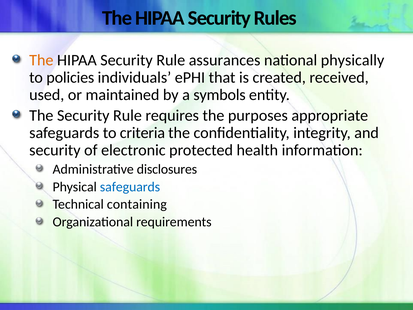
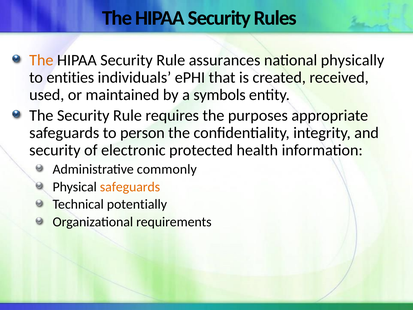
policies: policies -> entities (70, 78)
criteria: criteria -> person (142, 133)
disclosures: disclosures -> commonly (167, 169)
safeguards colour: blue -> orange (130, 187)
containing: containing -> potentially (137, 204)
